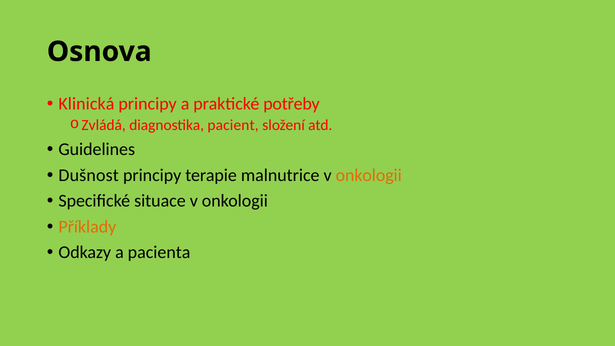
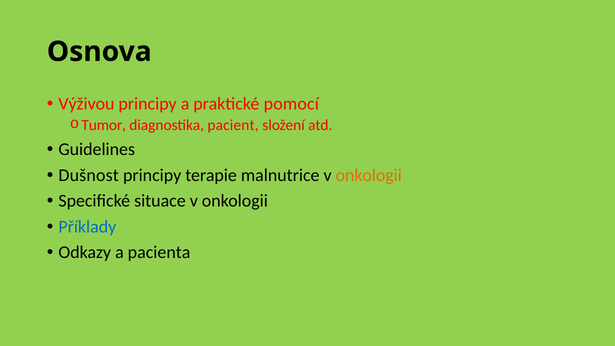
Klinická: Klinická -> Výživou (86, 104)
potřeby: potřeby -> pomocí (291, 104)
Zvládá: Zvládá -> Tumor (104, 125)
Příklady colour: orange -> blue (87, 227)
